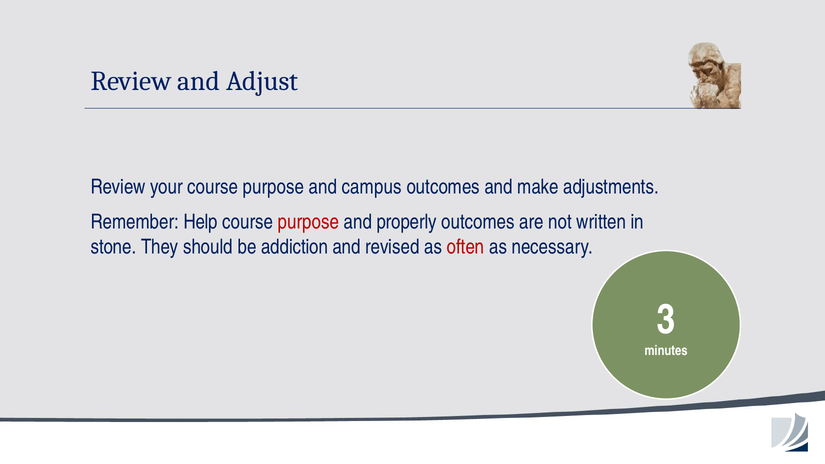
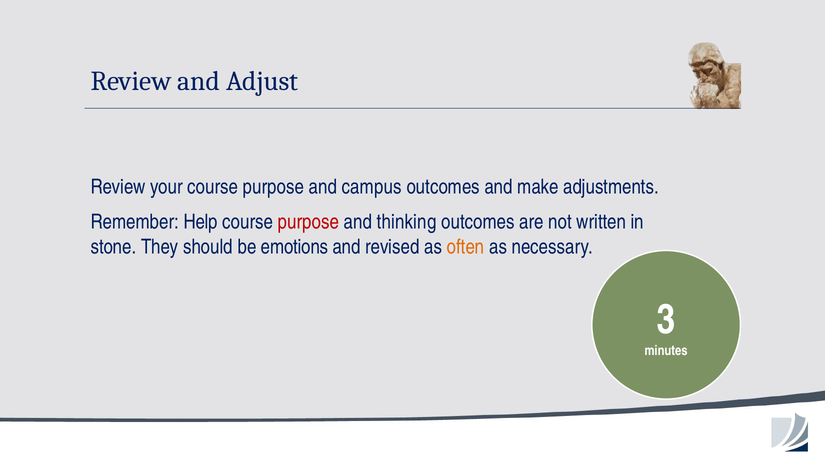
properly: properly -> thinking (407, 222)
addiction: addiction -> emotions (295, 247)
often colour: red -> orange (466, 247)
